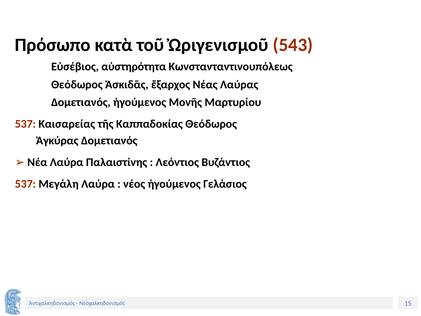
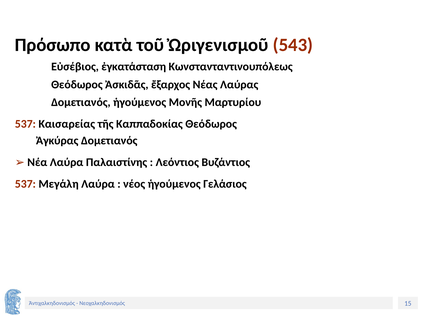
αὐστηρότητα: αὐστηρότητα -> ἐγκατάσταση (134, 67)
